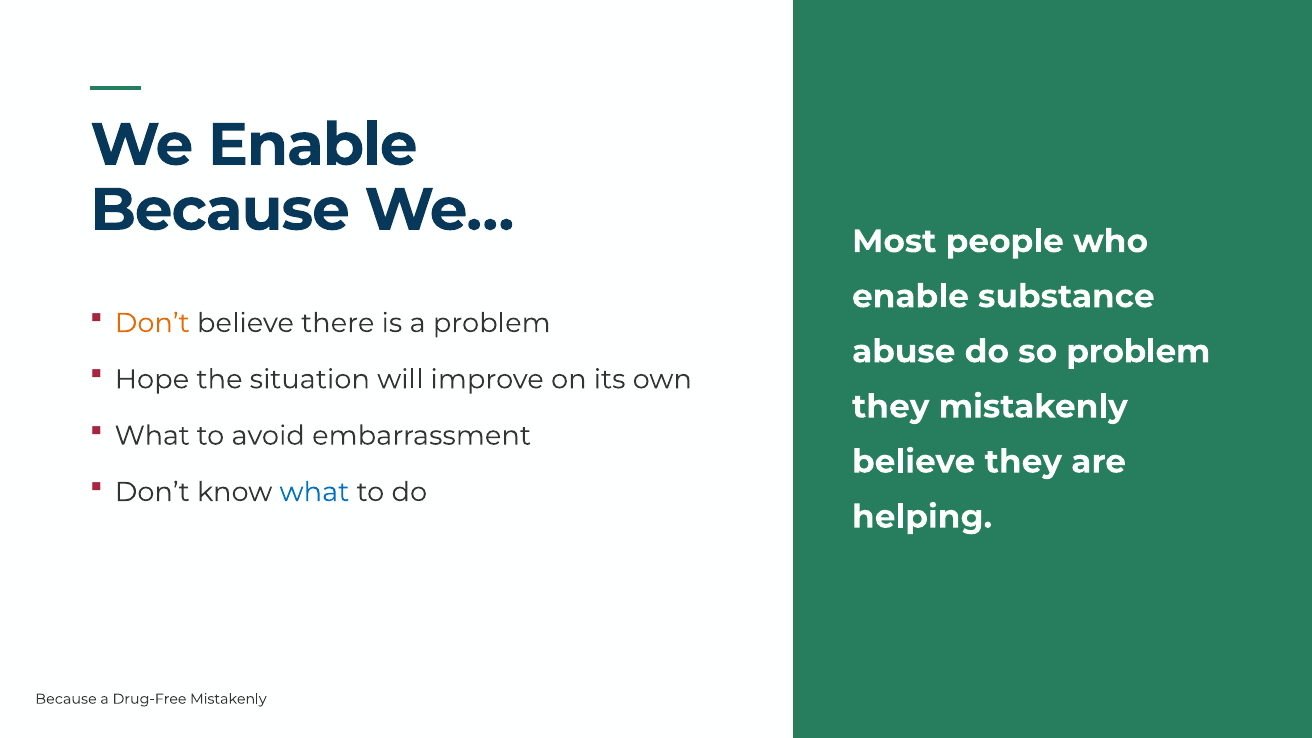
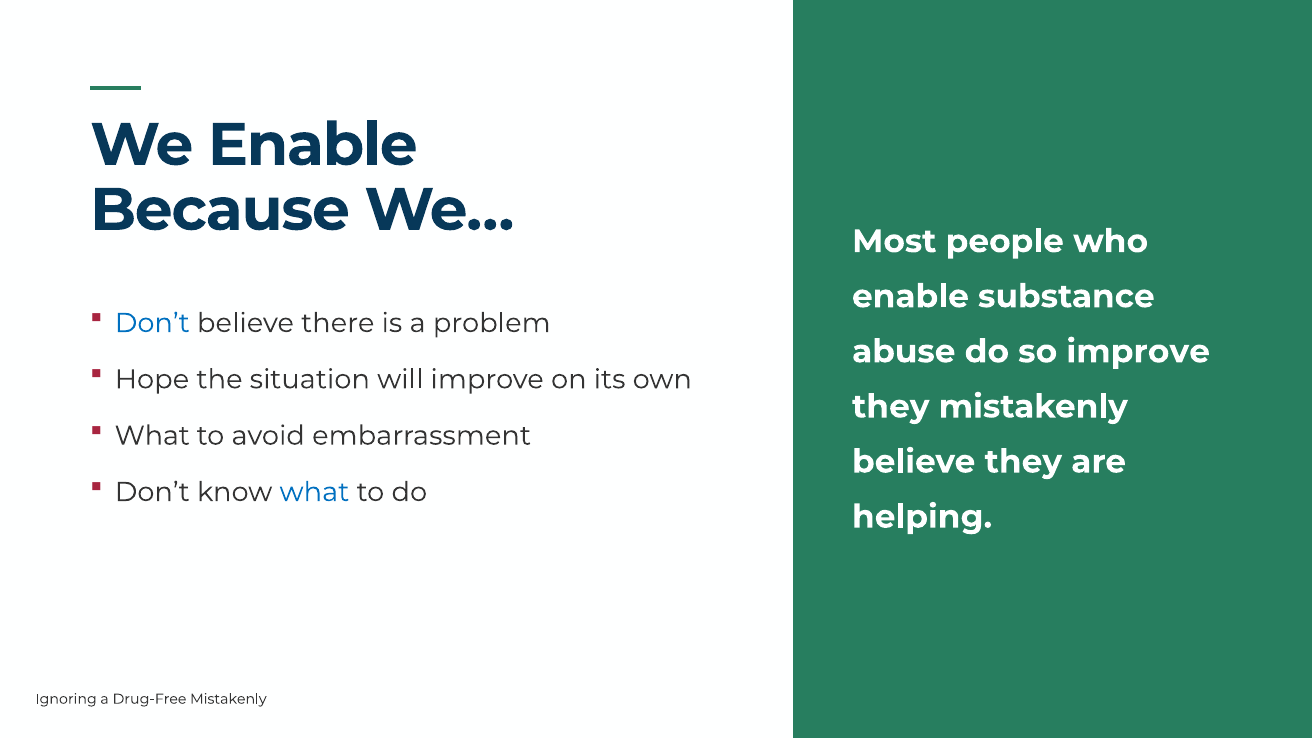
Don’t colour: orange -> blue (152, 323)
so problem: problem -> improve (1138, 352)
Because: Because -> Ignoring (66, 699)
